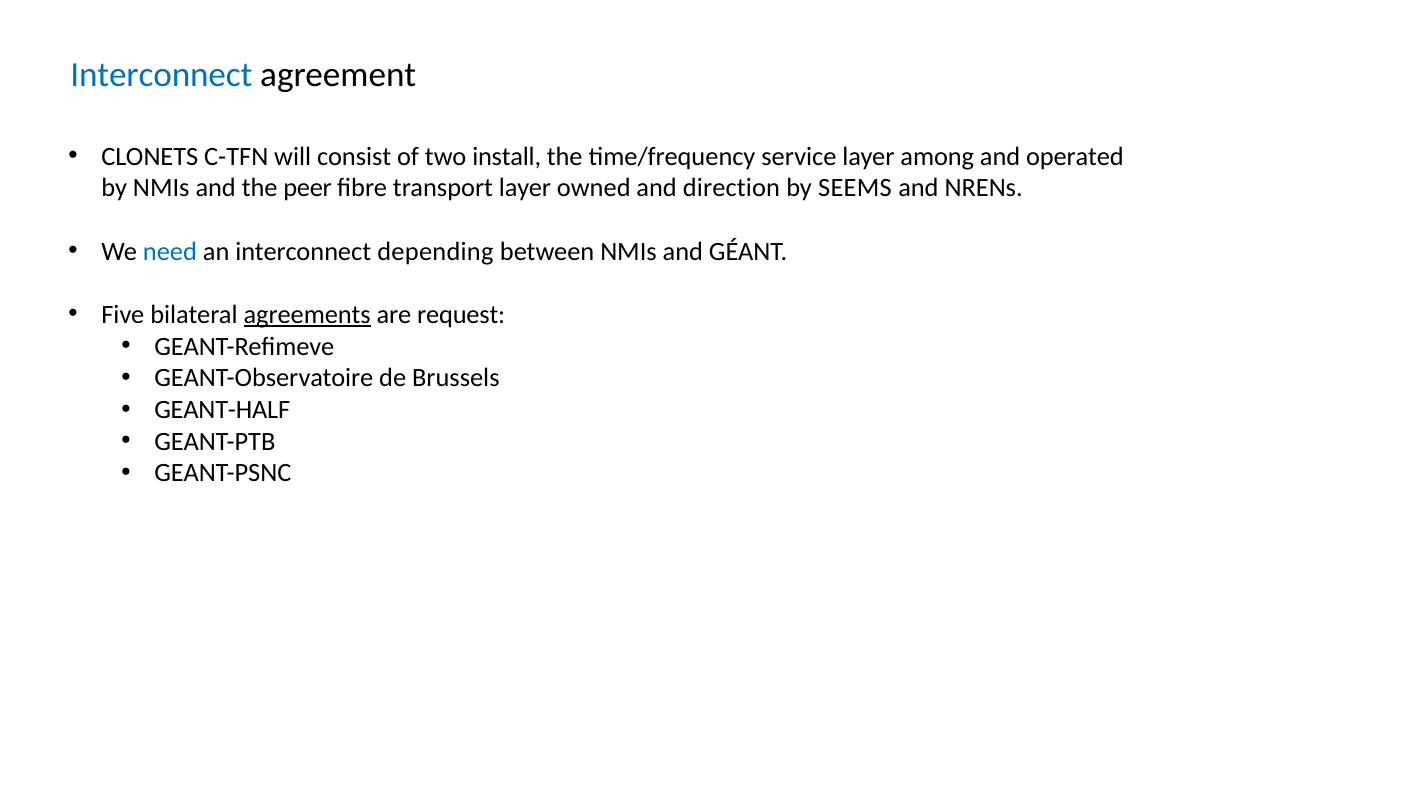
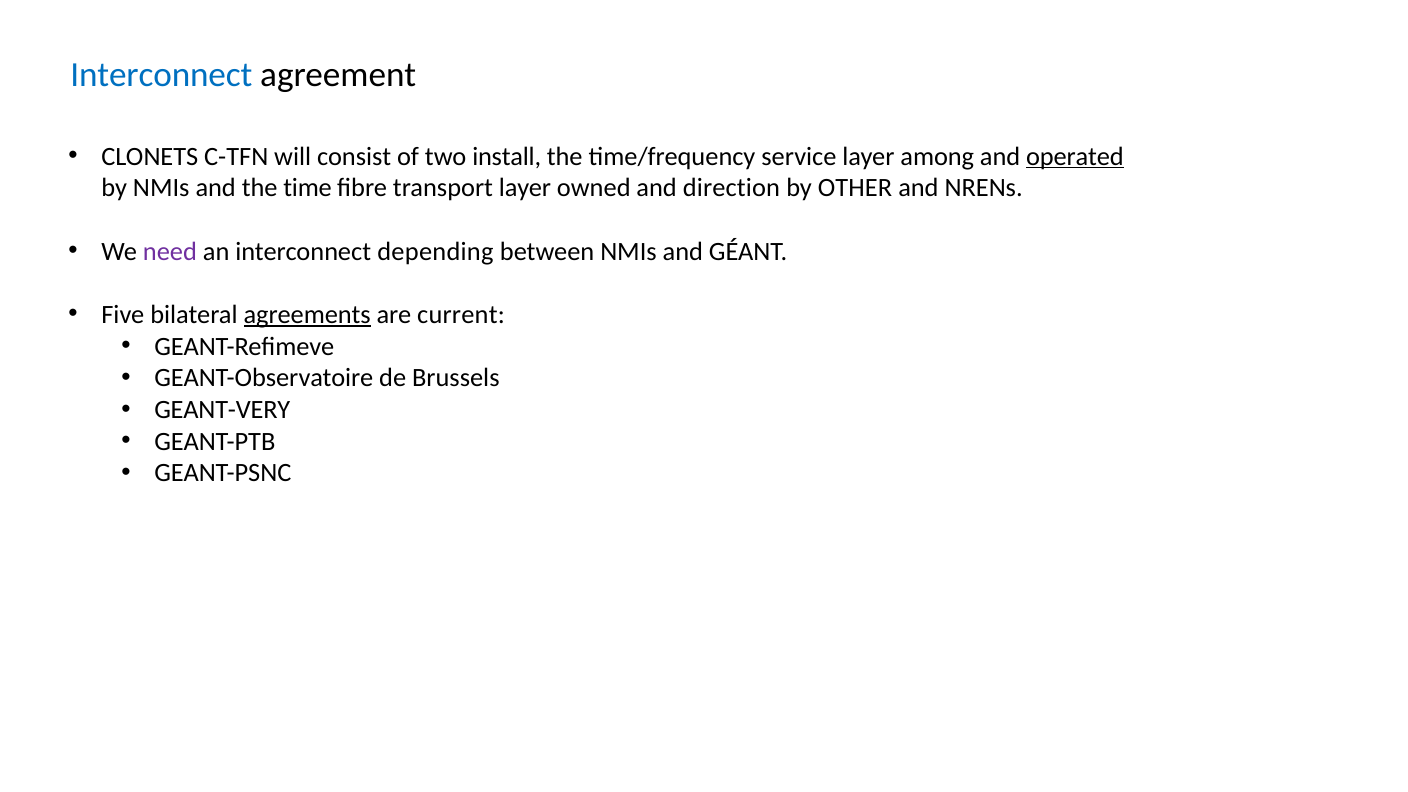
operated underline: none -> present (1075, 156)
peer: peer -> time (308, 188)
SEEMS: SEEMS -> OTHER (855, 188)
need colour: blue -> purple (170, 251)
request: request -> current (461, 315)
GEANT-HALF: GEANT-HALF -> GEANT-VERY (222, 410)
